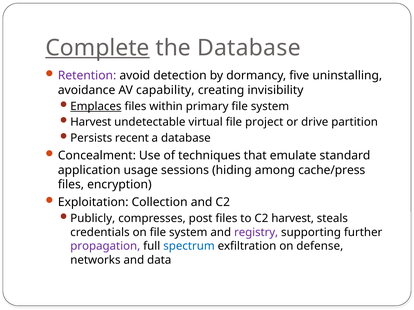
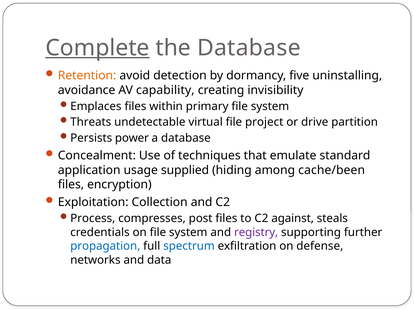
Retention colour: purple -> orange (87, 76)
Emplaces underline: present -> none (96, 106)
Harvest: Harvest -> Threats (91, 122)
recent: recent -> power (132, 138)
sessions: sessions -> supplied (185, 170)
cache/press: cache/press -> cache/been (332, 170)
Publicly: Publicly -> Process (93, 219)
C2 harvest: harvest -> against (293, 219)
propagation colour: purple -> blue (105, 246)
